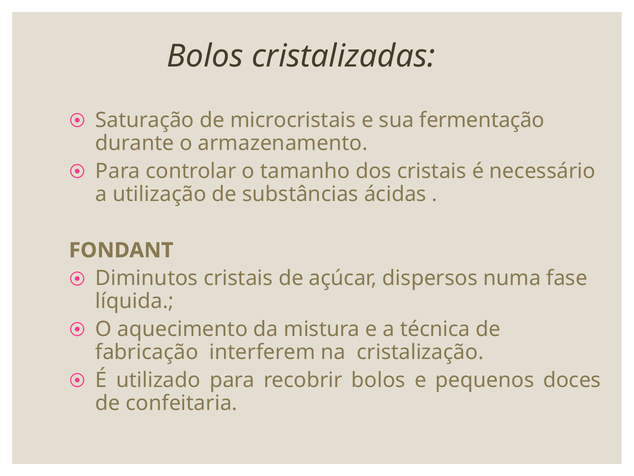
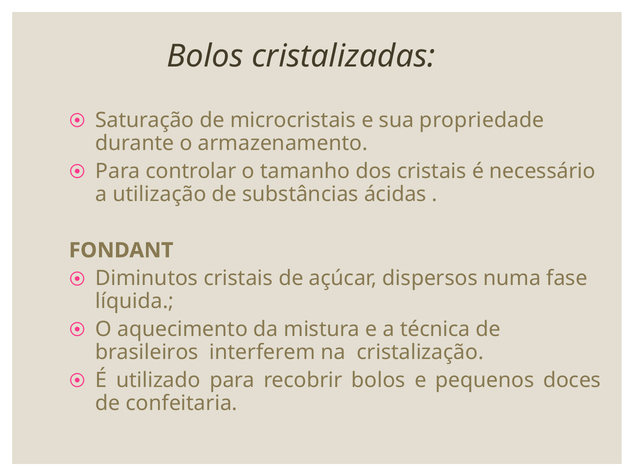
fermentação: fermentação -> propriedade (482, 120)
fabricação: fabricação -> brasileiros (147, 352)
